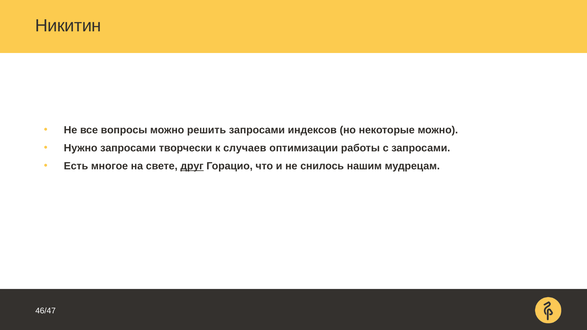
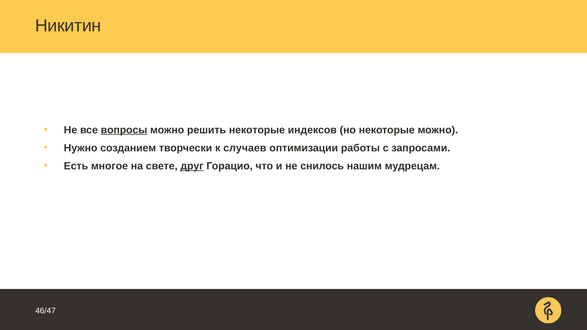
вопросы underline: none -> present (124, 130)
решить запросами: запросами -> некоторые (257, 130)
Нужно запросами: запросами -> созданием (128, 148)
